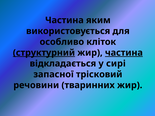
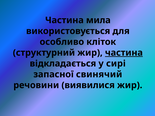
яким: яким -> мила (98, 20)
структурний underline: present -> none (44, 53)
трісковий: трісковий -> свинячий (99, 74)
тваринних: тваринних -> виявилися (88, 85)
